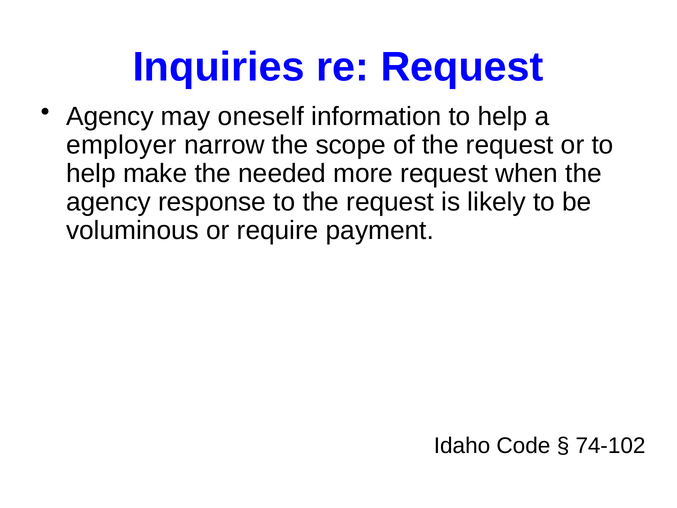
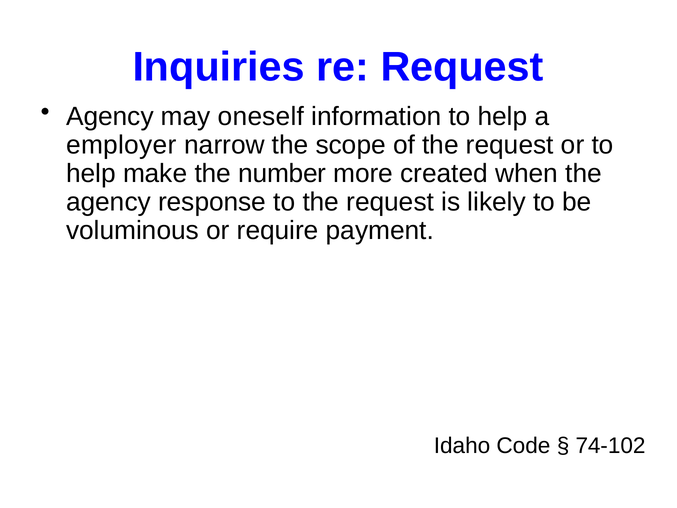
needed: needed -> number (282, 173)
more request: request -> created (444, 173)
